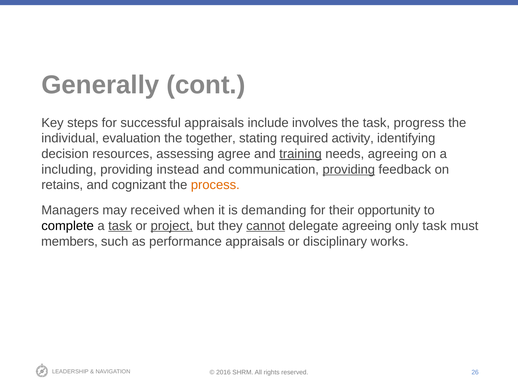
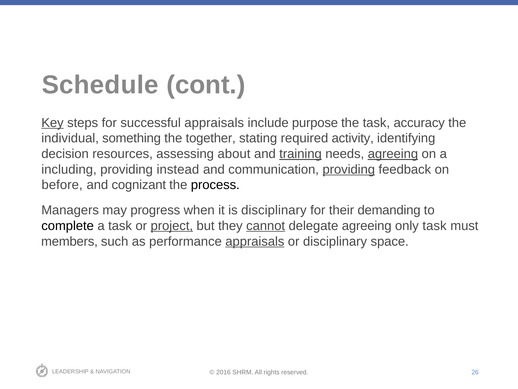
Generally: Generally -> Schedule (100, 85)
Key underline: none -> present (53, 123)
involves: involves -> purpose (315, 123)
progress: progress -> accuracy (419, 123)
evaluation: evaluation -> something (132, 138)
agree: agree -> about (234, 154)
agreeing underline: none -> present (393, 154)
retains: retains -> before (62, 185)
process colour: orange -> black (215, 185)
received: received -> progress (155, 210)
is demanding: demanding -> disciplinary (274, 210)
opportunity: opportunity -> demanding (389, 210)
task underline: present -> none (120, 226)
appraisals underline: none -> present (255, 241)
works: works -> space (390, 241)
